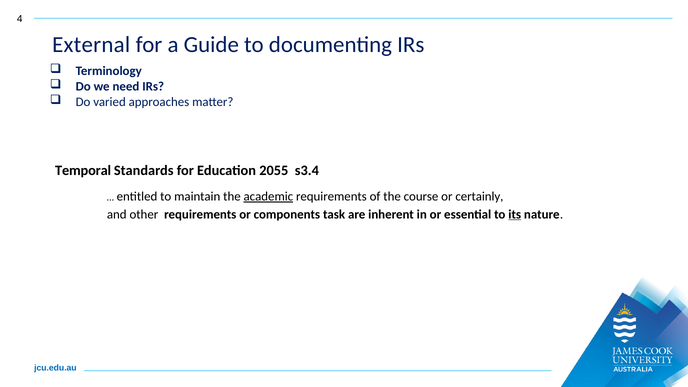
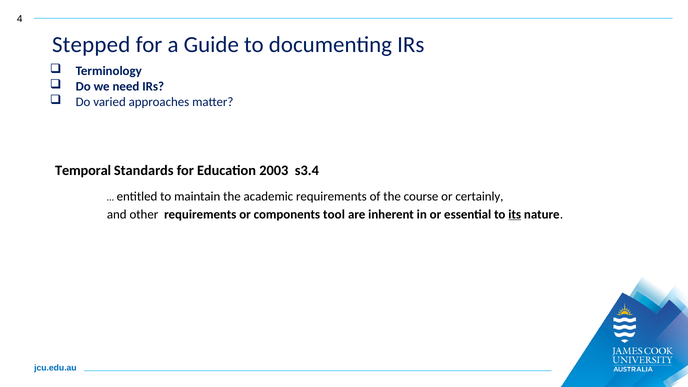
External: External -> Stepped (91, 45)
2055: 2055 -> 2003 (274, 171)
academic underline: present -> none (268, 196)
task: task -> tool (334, 214)
